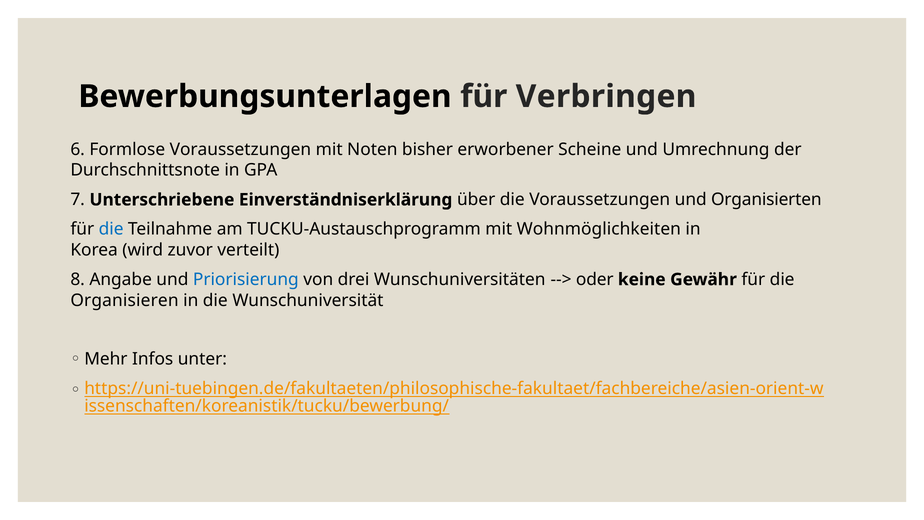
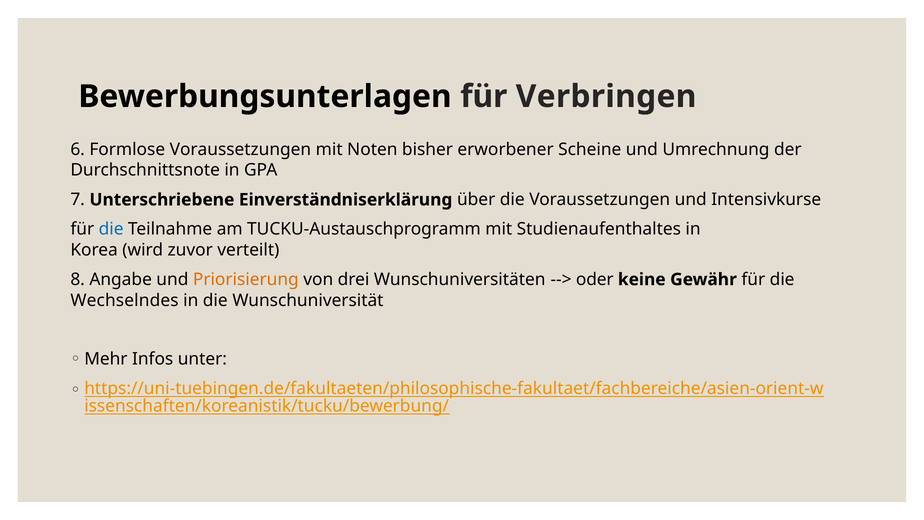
Organisierten: Organisierten -> Intensivkurse (766, 200)
Wohnmöglichkeiten: Wohnmöglichkeiten -> Studienaufenthaltes (599, 229)
Priorisierung colour: blue -> orange (246, 279)
Organisieren: Organisieren -> Wechselndes (125, 300)
